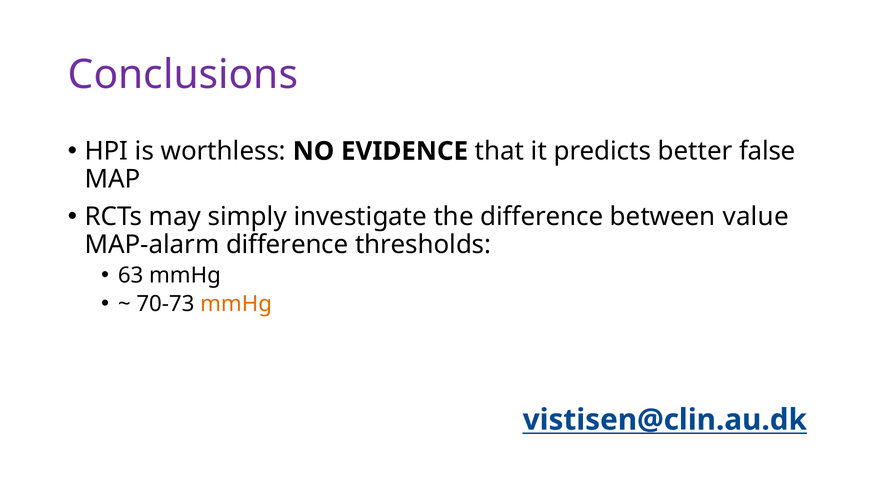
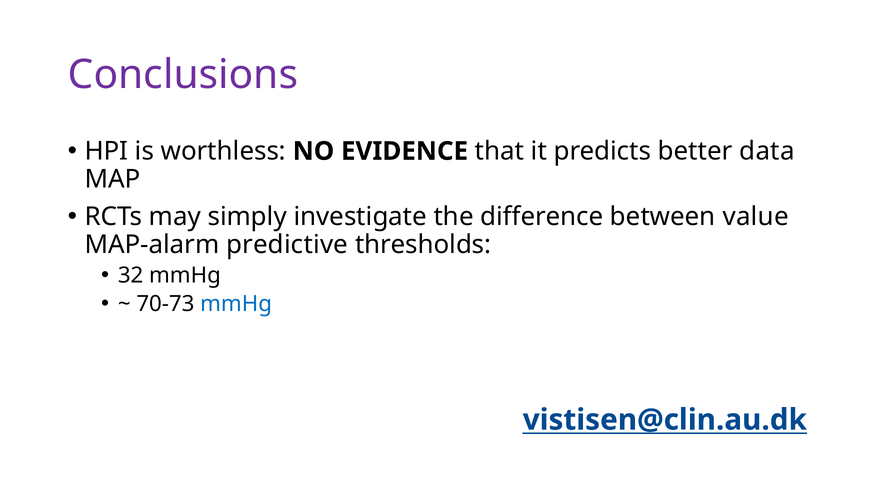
false: false -> data (767, 151)
MAP-alarm difference: difference -> predictive (287, 244)
63: 63 -> 32 (131, 275)
mmHg colour: orange -> blue (236, 304)
